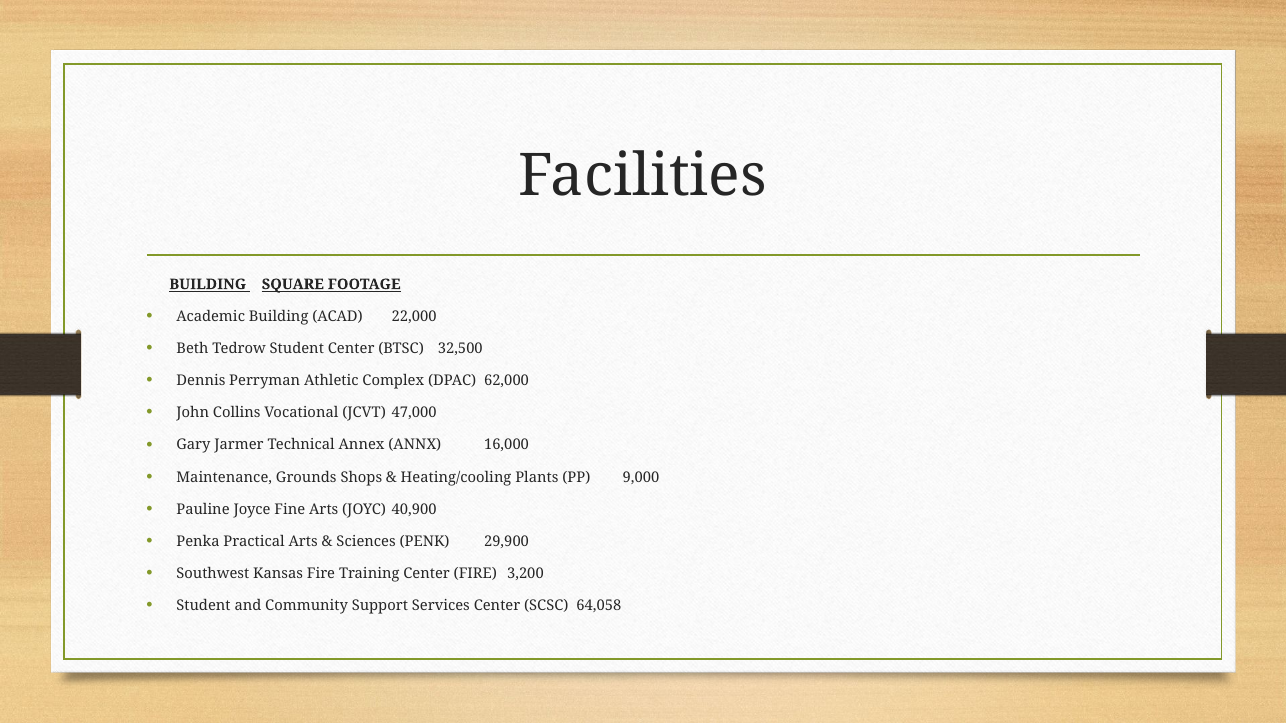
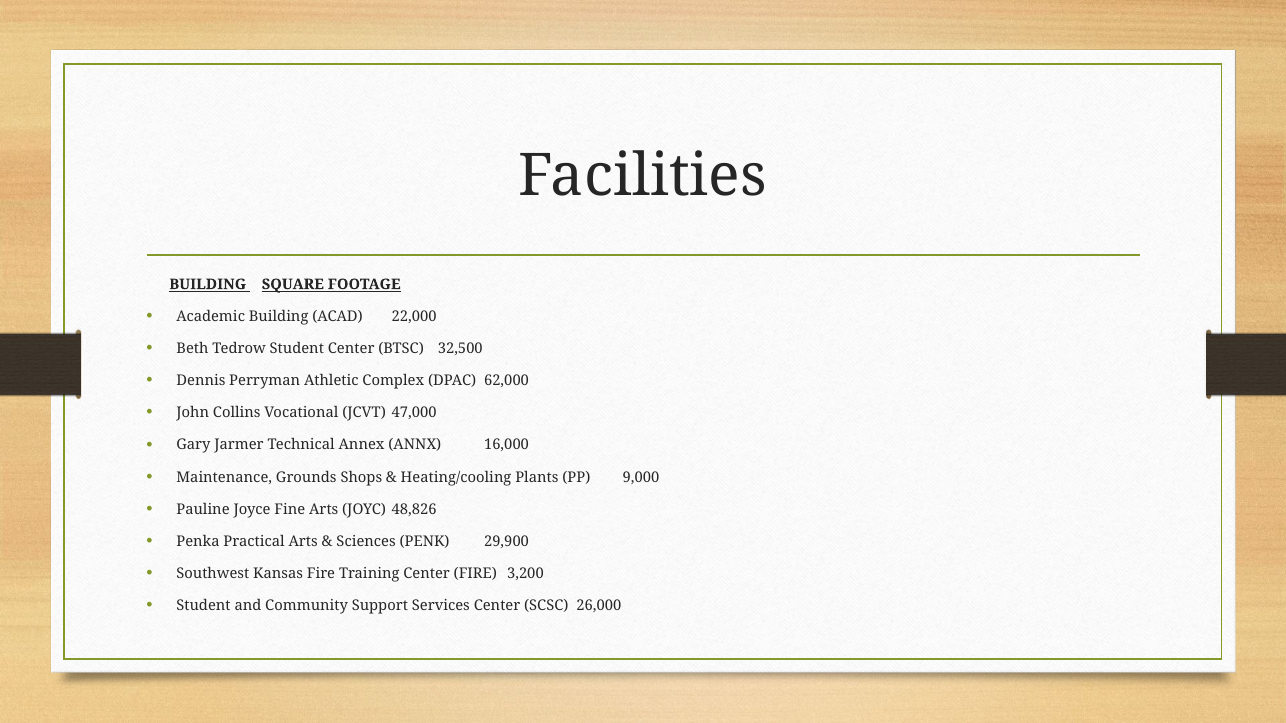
40,900: 40,900 -> 48,826 (414, 510)
64,058: 64,058 -> 26,000 (599, 606)
